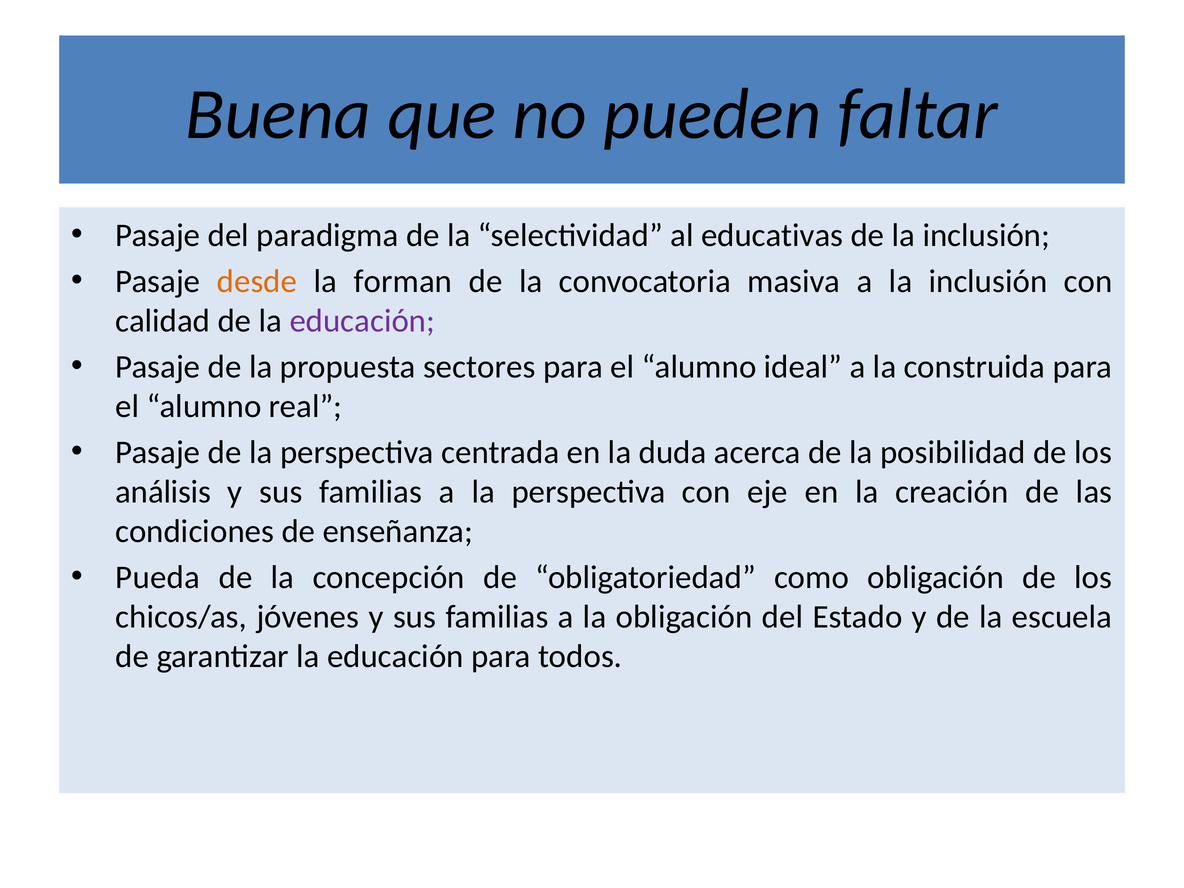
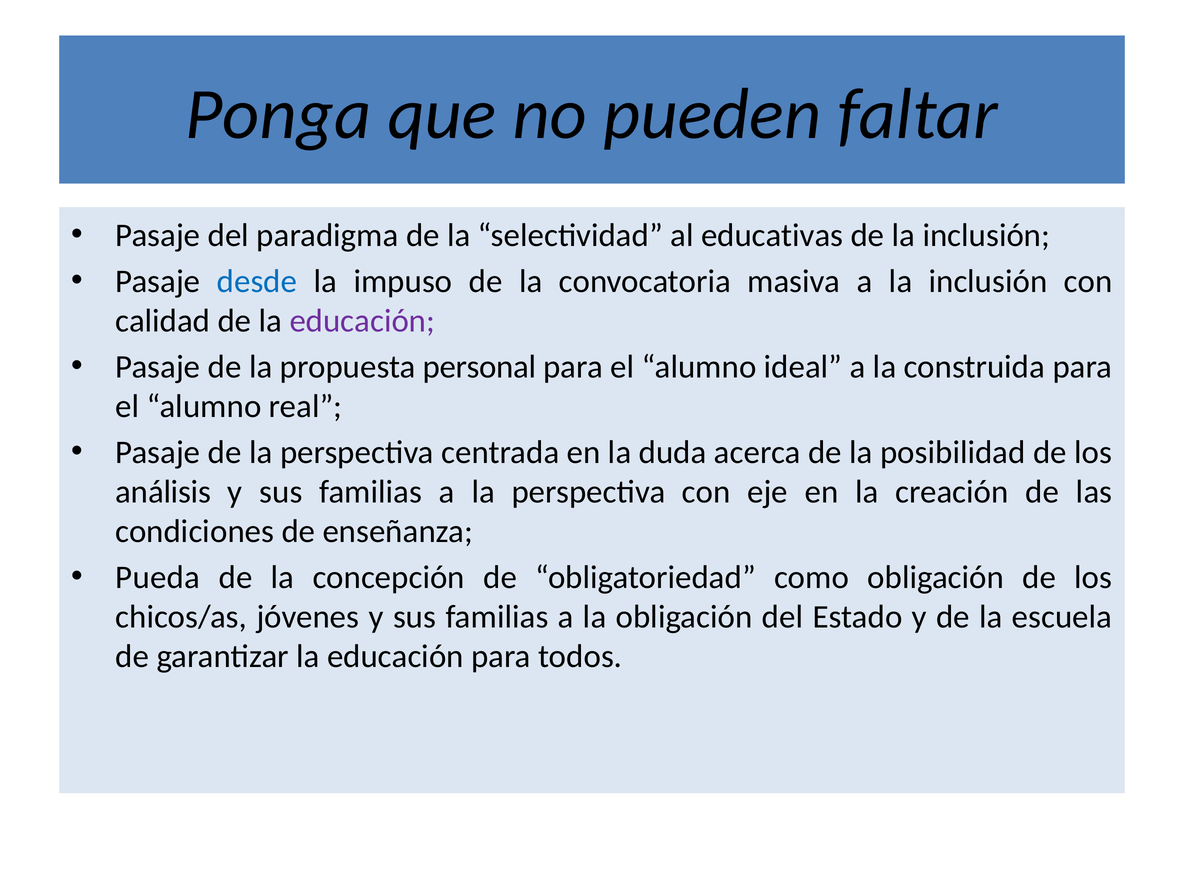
Buena: Buena -> Ponga (278, 115)
desde colour: orange -> blue (257, 281)
forman: forman -> impuso (403, 281)
sectores: sectores -> personal (480, 367)
